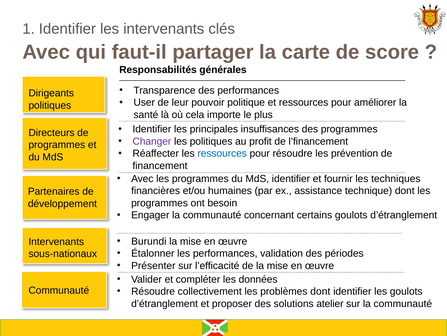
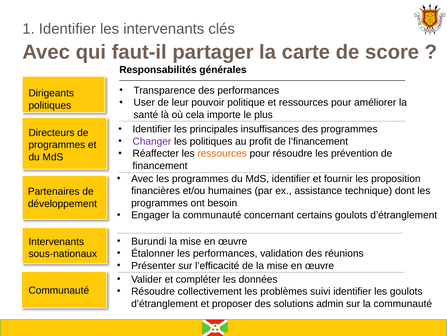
ressources colour: blue -> orange (222, 153)
techniques: techniques -> proposition (396, 178)
périodes: périodes -> réunions (344, 253)
problèmes dont: dont -> suivi (320, 291)
atelier: atelier -> admin (330, 303)
